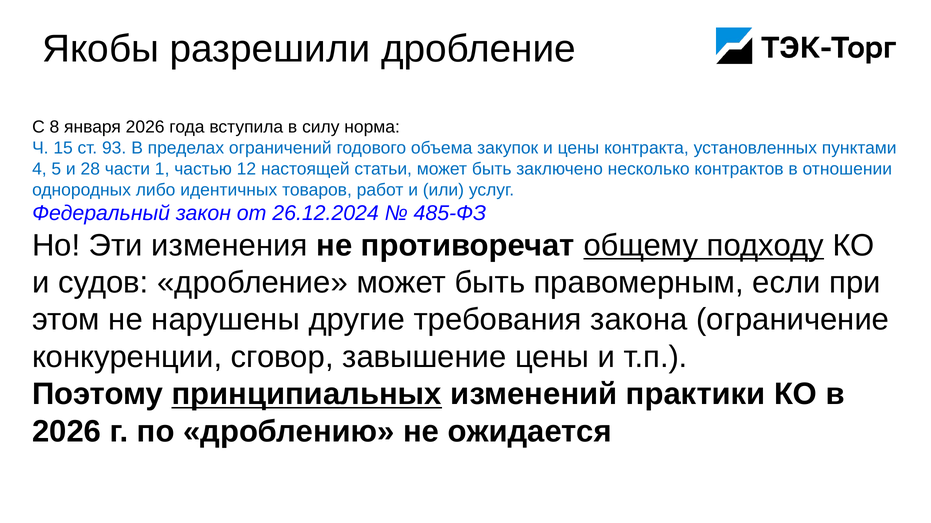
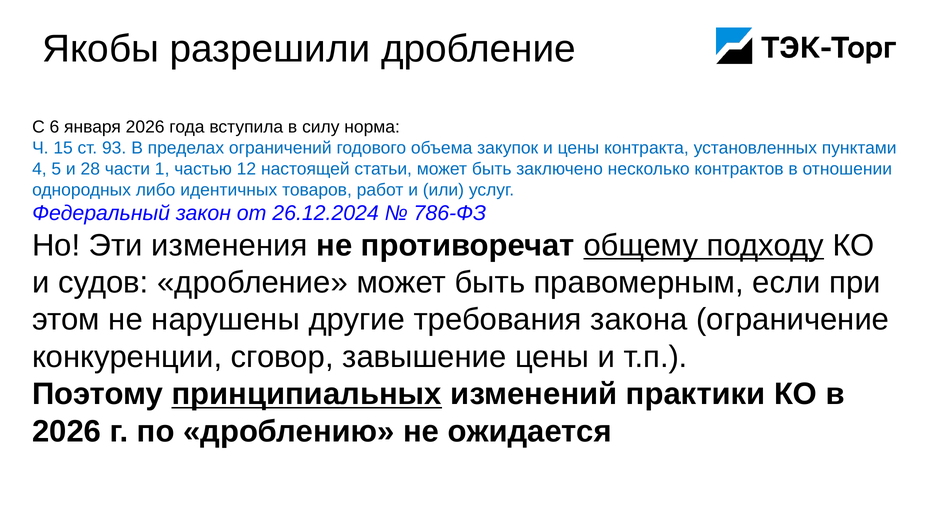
8: 8 -> 6 (54, 127)
485-ФЗ: 485-ФЗ -> 786-ФЗ (450, 214)
